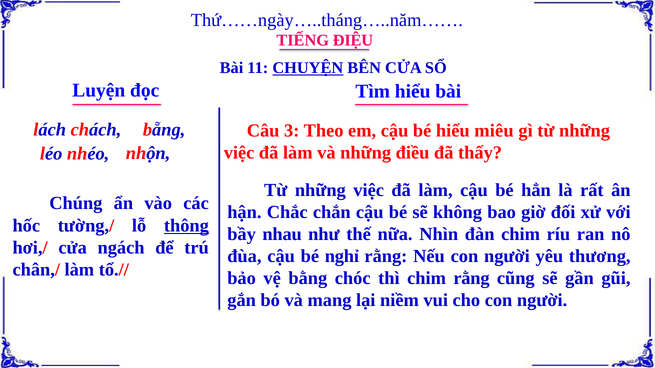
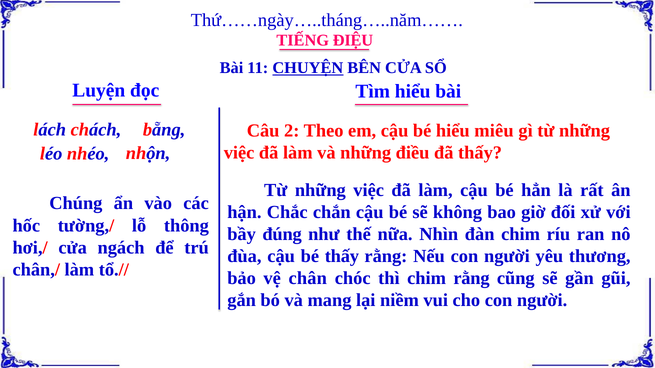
3: 3 -> 2 (292, 131)
thông underline: present -> none (186, 225)
nhau: nhau -> đúng (282, 234)
bé nghỉ: nghỉ -> thấy (342, 256)
bằng: bằng -> chân (308, 278)
